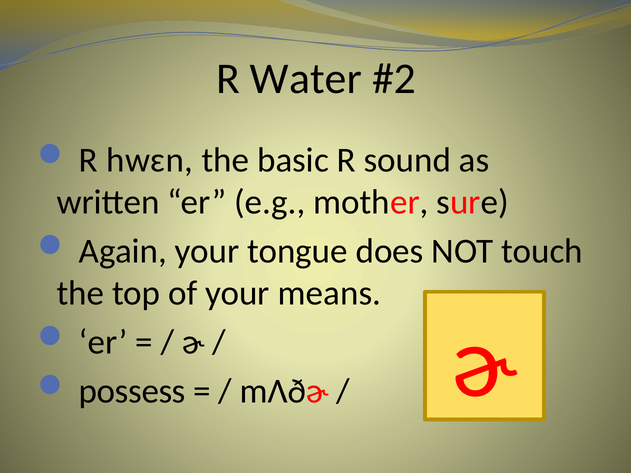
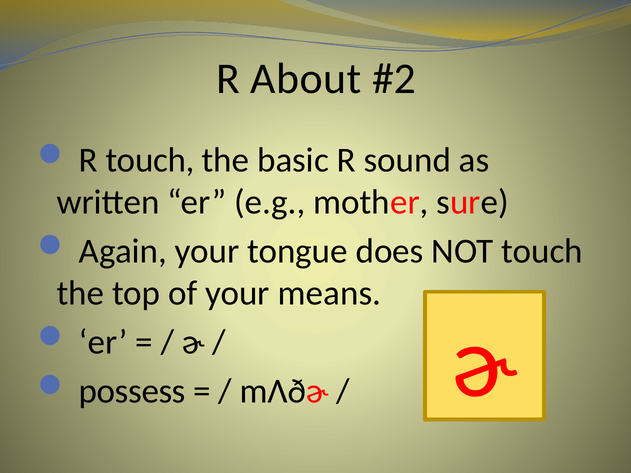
Water: Water -> About (306, 79)
R hwɛn: hwɛn -> touch (150, 160)
